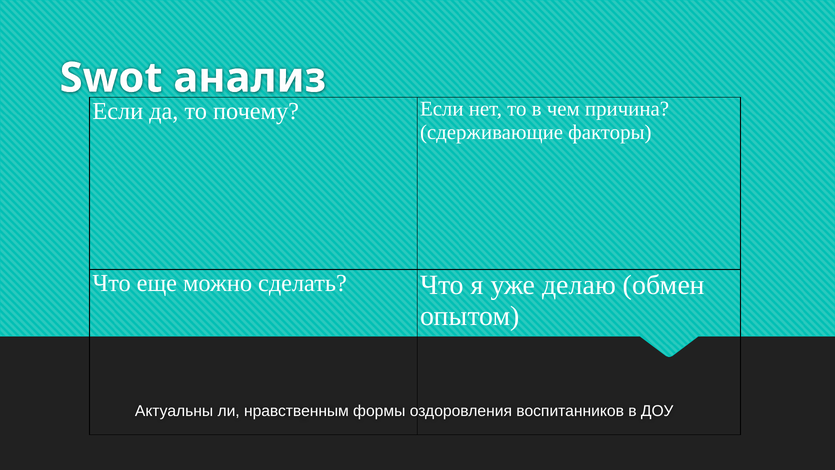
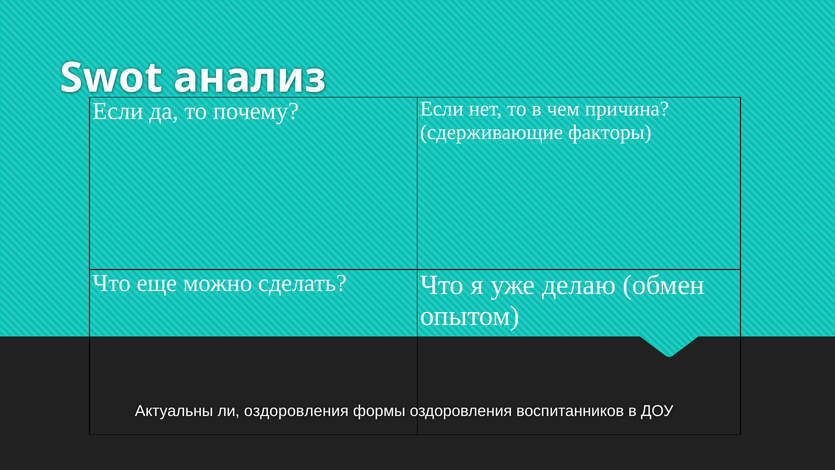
ли нравственным: нравственным -> оздоровления (296, 411)
